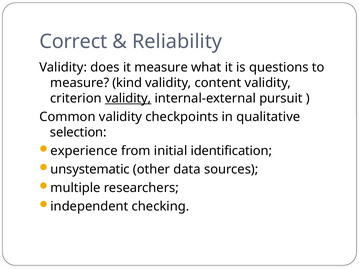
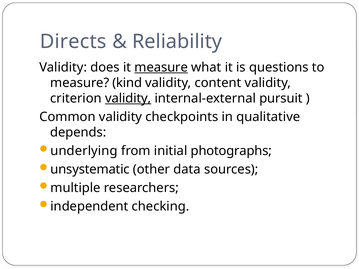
Correct: Correct -> Directs (73, 41)
measure underline: none -> present (161, 67)
selection: selection -> depends (78, 133)
experience: experience -> underlying (84, 151)
identification: identification -> photographs (231, 151)
